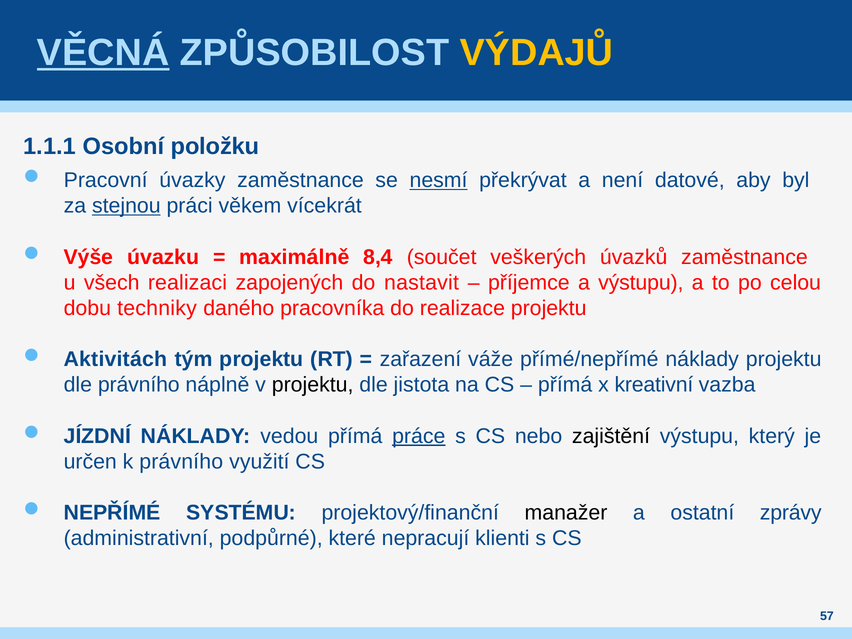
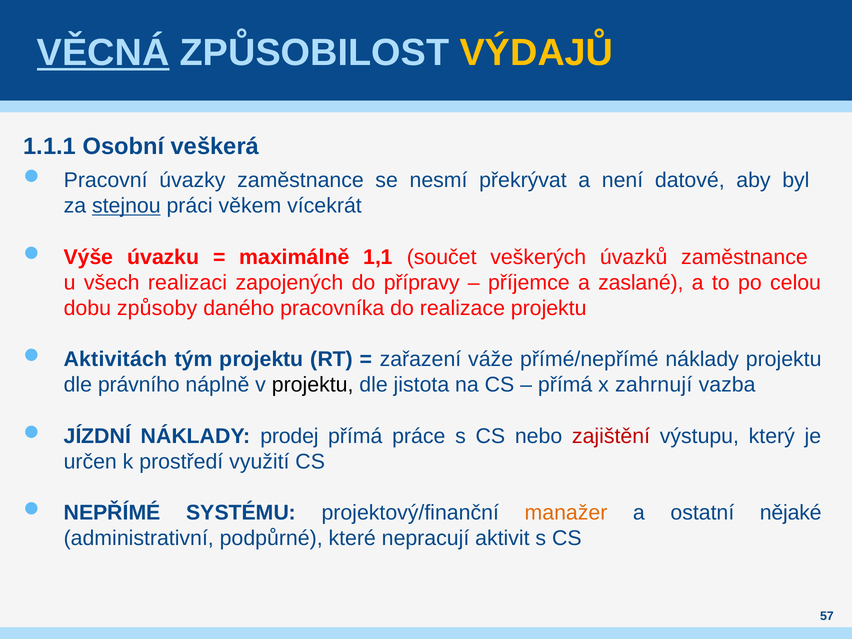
položku: položku -> veškerá (215, 146)
nesmí underline: present -> none (439, 180)
8,4: 8,4 -> 1,1 (378, 257)
nastavit: nastavit -> přípravy (422, 283)
a výstupu: výstupu -> zaslané (641, 283)
techniky: techniky -> způsoby (157, 308)
kreativní: kreativní -> zahrnují (654, 385)
vedou: vedou -> prodej (289, 436)
práce underline: present -> none (419, 436)
zajištění colour: black -> red (611, 436)
k právního: právního -> prostředí (181, 462)
manažer colour: black -> orange (566, 513)
zprávy: zprávy -> nějaké (791, 513)
klienti: klienti -> aktivit (502, 538)
